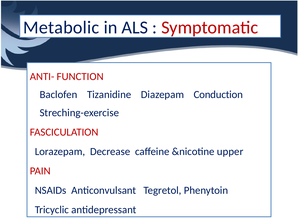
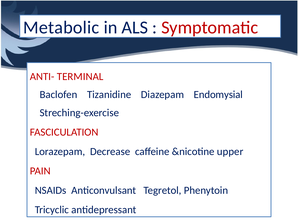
FUNCTION: FUNCTION -> TERMINAL (80, 76)
Conduction: Conduction -> Endomysial (218, 94)
